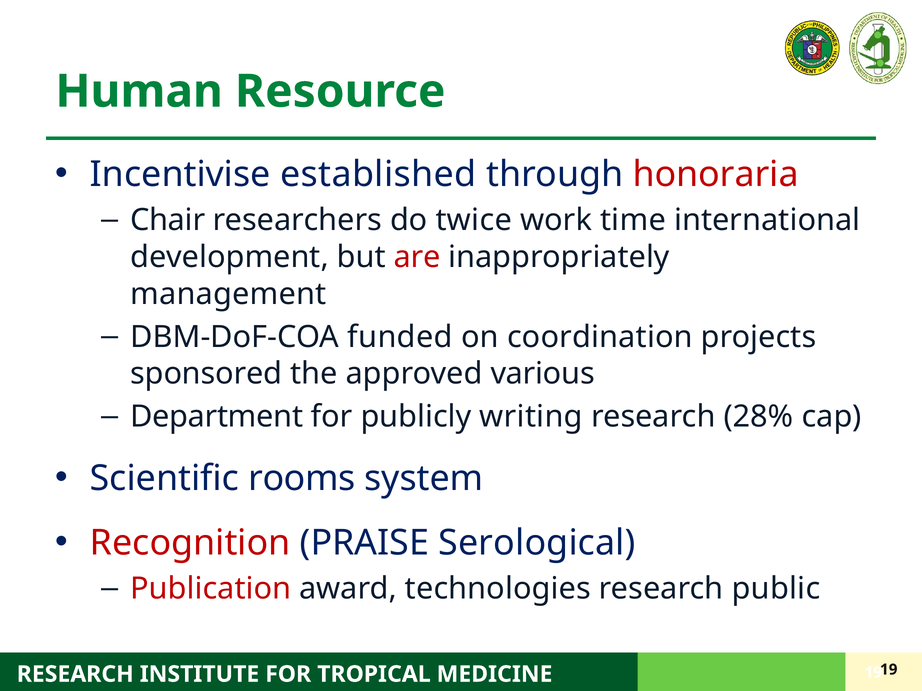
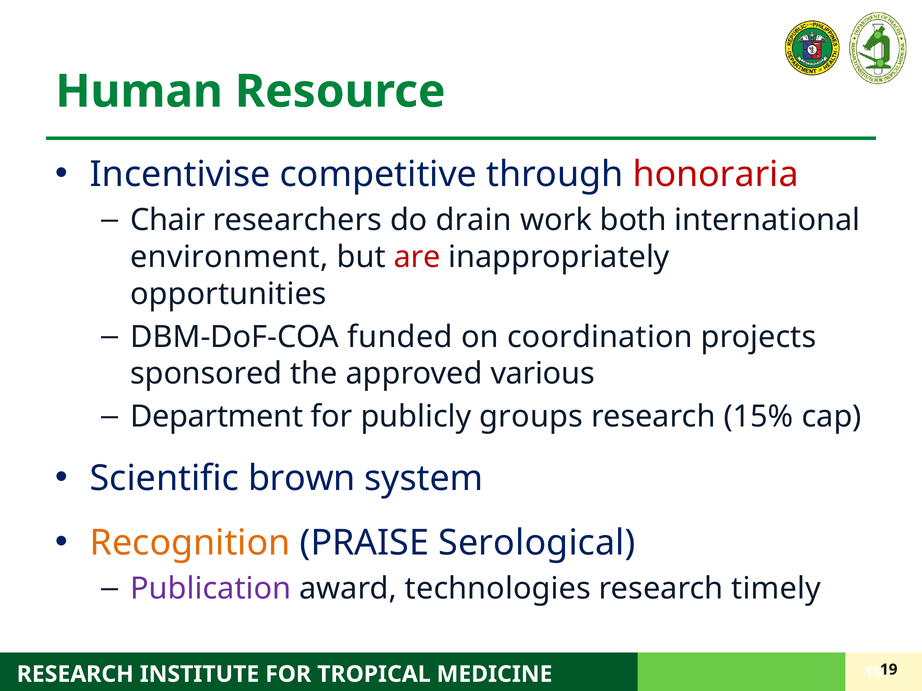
established: established -> competitive (378, 175)
twice: twice -> drain (474, 220)
time: time -> both (633, 220)
development: development -> environment (229, 257)
management: management -> opportunities (228, 294)
writing: writing -> groups (531, 417)
28%: 28% -> 15% (759, 417)
rooms: rooms -> brown (302, 479)
Recognition colour: red -> orange (190, 543)
Publication colour: red -> purple (211, 589)
public: public -> timely (776, 589)
